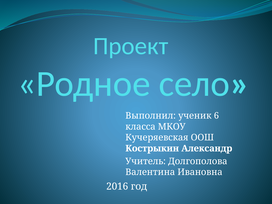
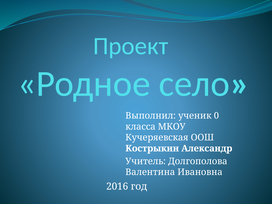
6: 6 -> 0 (216, 116)
